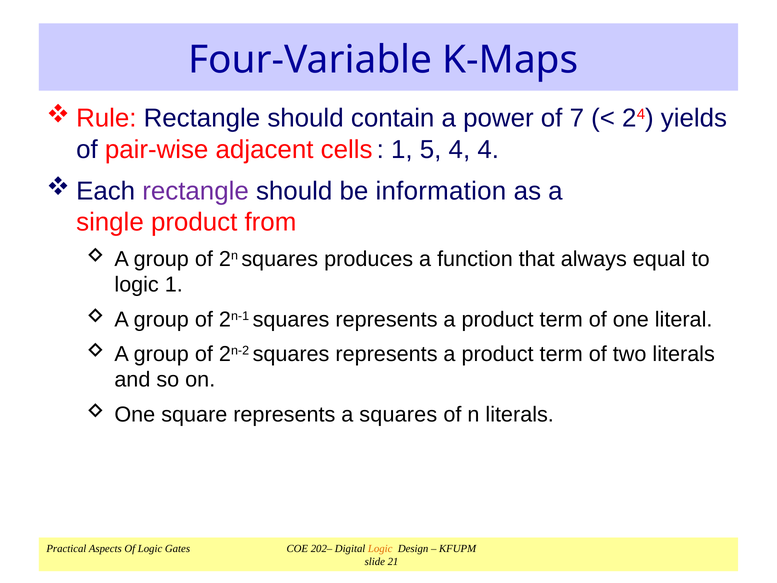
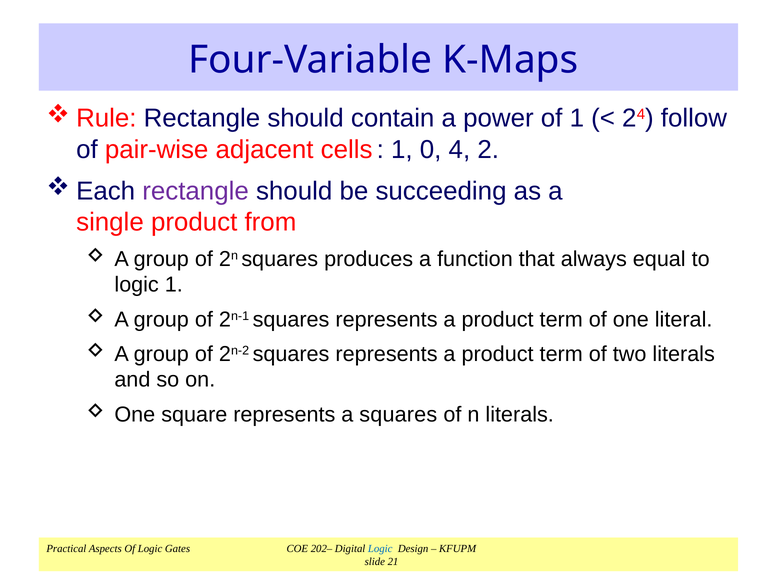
of 7: 7 -> 1 (577, 118)
yields: yields -> follow (694, 118)
5: 5 -> 0 (431, 149)
4 4: 4 -> 2 (488, 149)
information: information -> succeeding (441, 191)
Logic colour: orange -> blue (380, 548)
